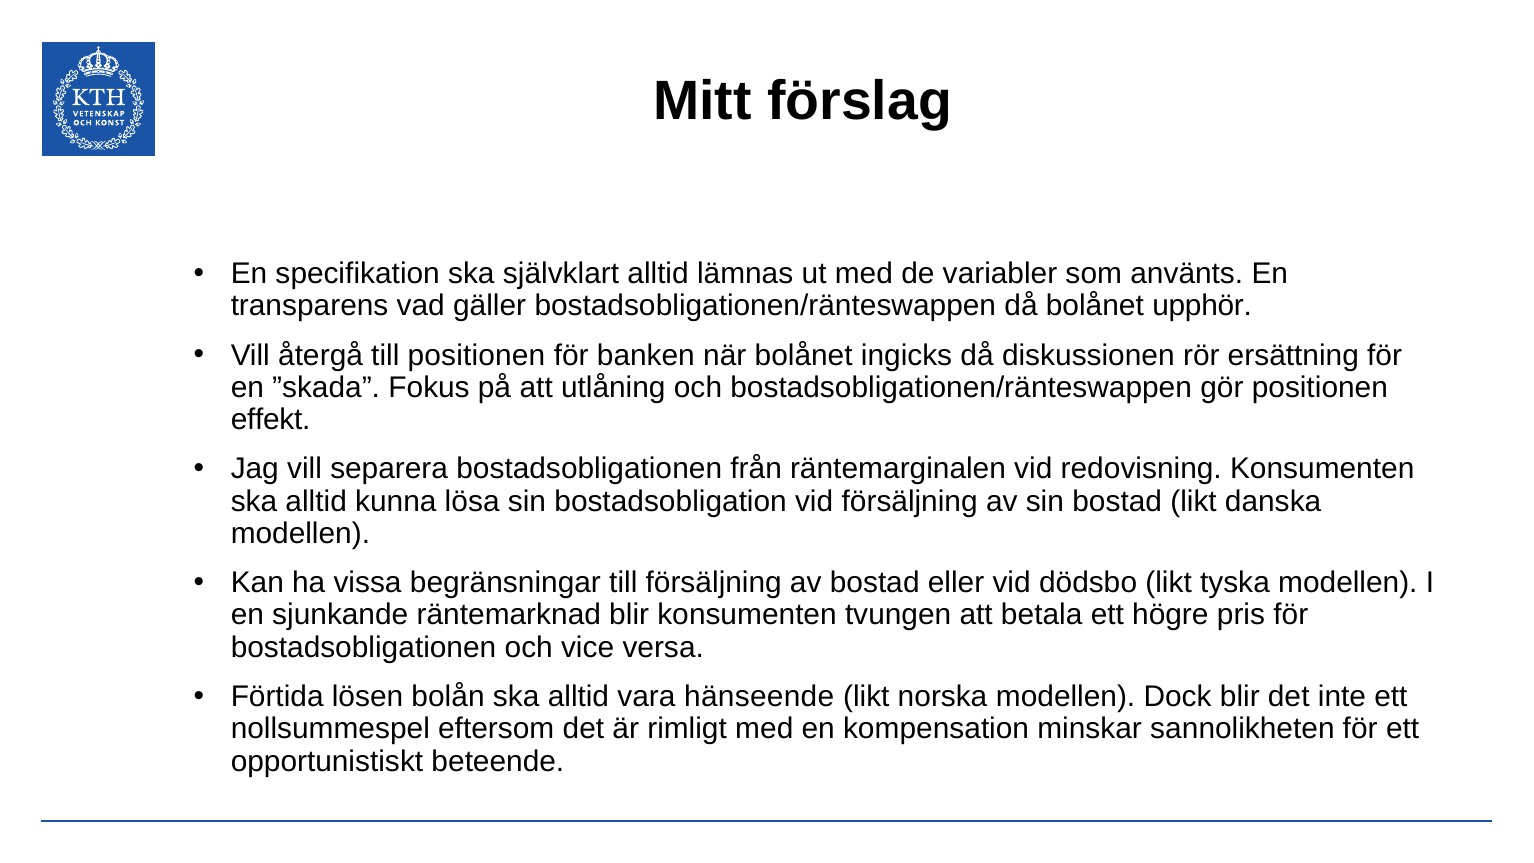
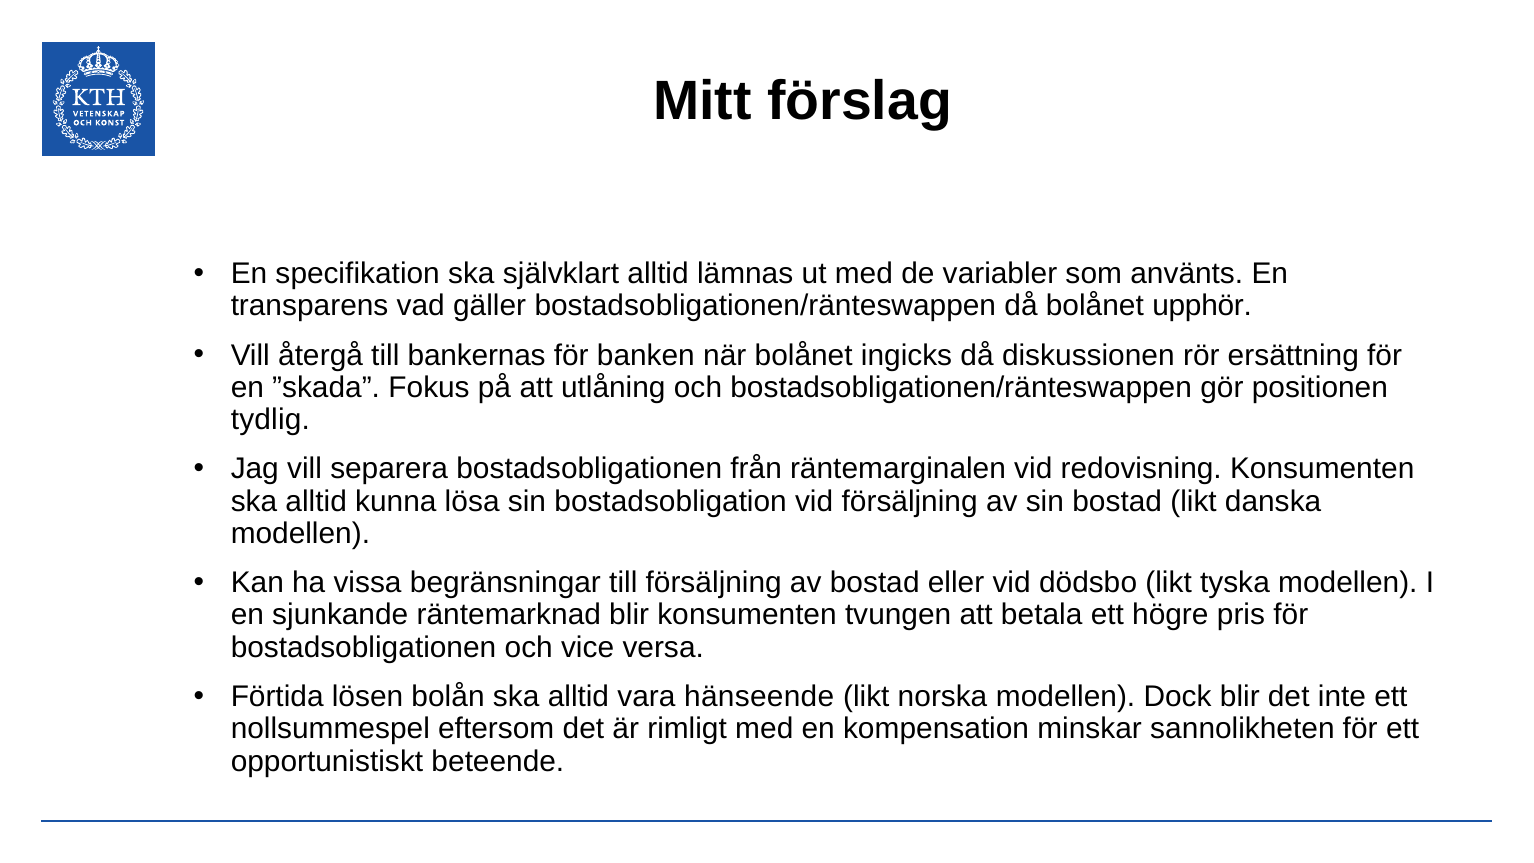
till positionen: positionen -> bankernas (477, 355)
effekt: effekt -> tydlig (270, 420)
